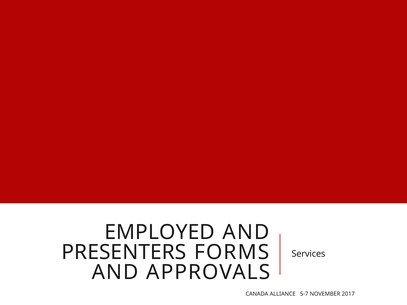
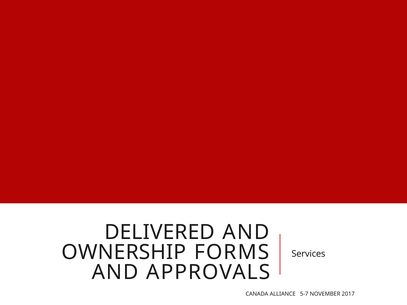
EMPLOYED: EMPLOYED -> DELIVERED (160, 232)
PRESENTERS: PRESENTERS -> OWNERSHIP (124, 252)
